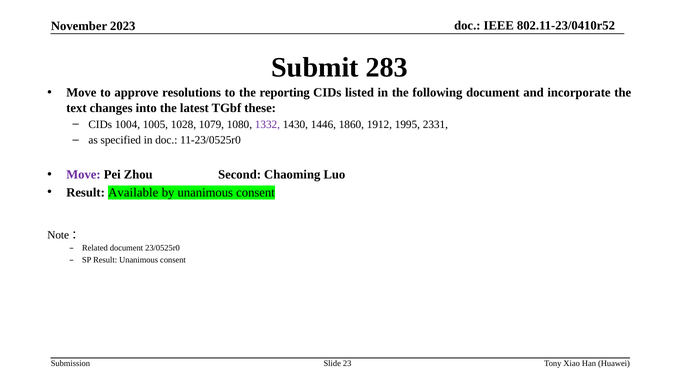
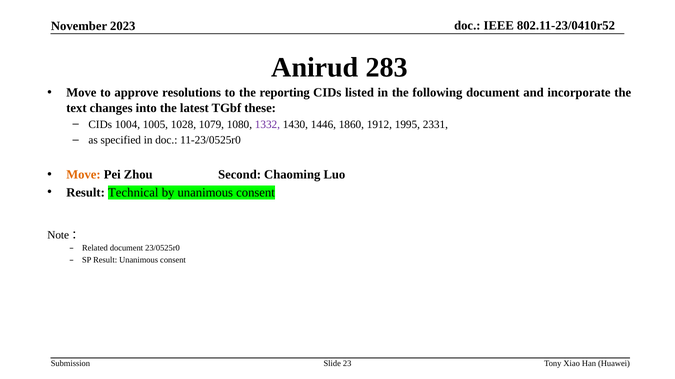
Submit: Submit -> Anirud (315, 68)
Move colour: purple -> orange (83, 175)
Available: Available -> Technical (133, 193)
